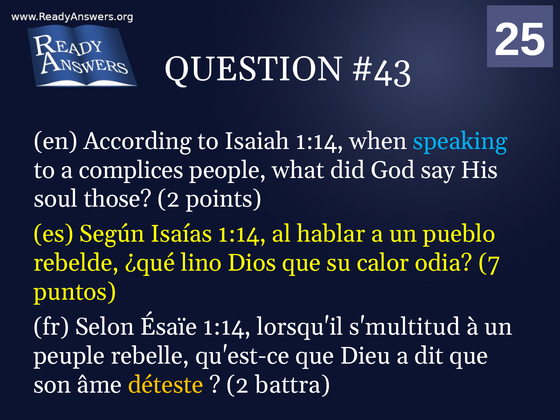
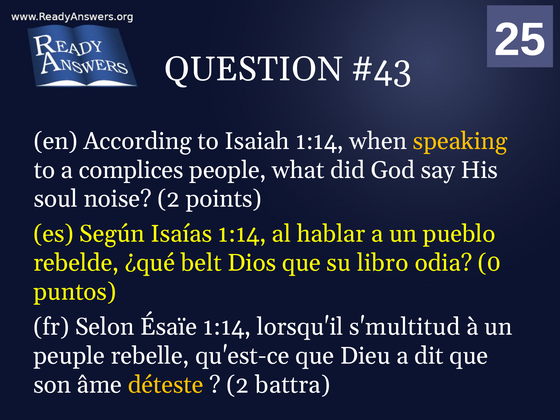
speaking colour: light blue -> yellow (460, 141)
those: those -> noise (118, 199)
lino: lino -> belt (201, 263)
calor: calor -> libro (383, 263)
7: 7 -> 0 (489, 263)
